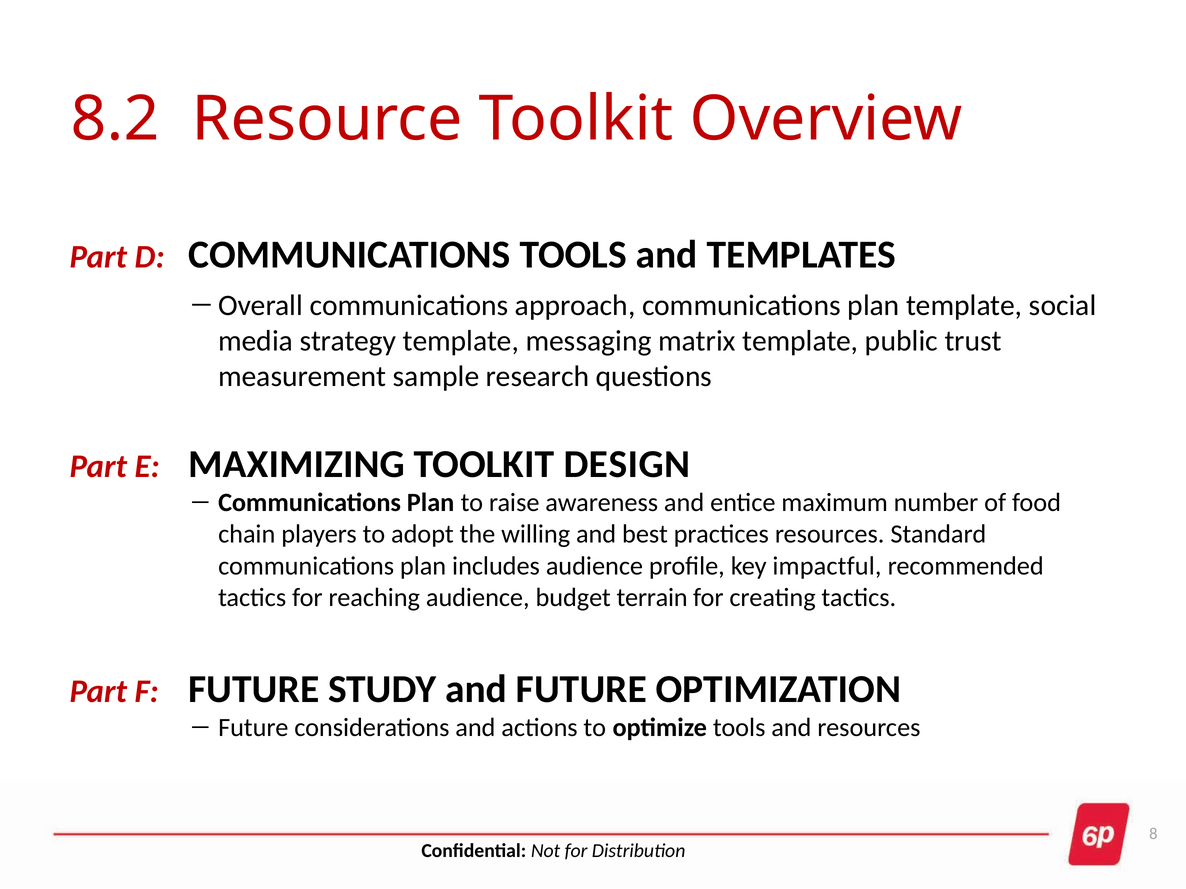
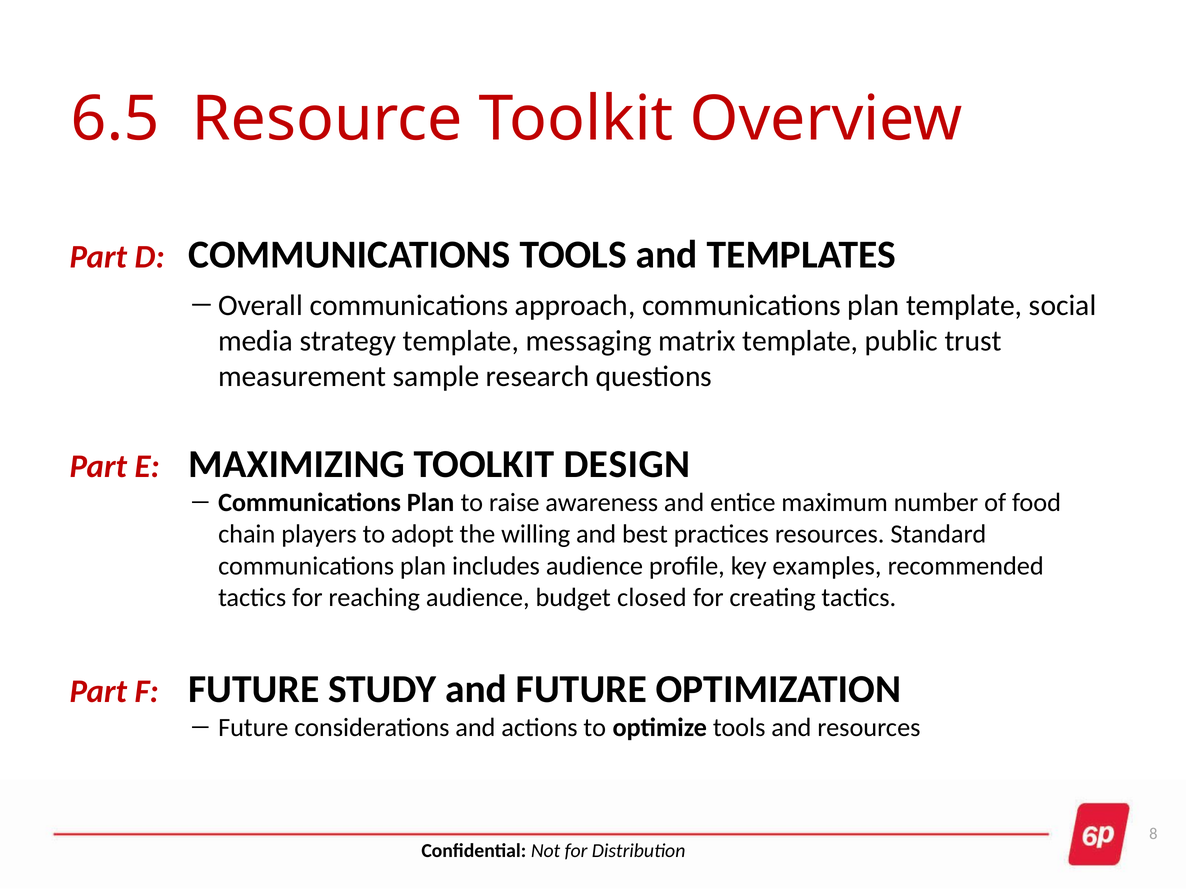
8.2: 8.2 -> 6.5 (115, 119)
impactful: impactful -> examples (827, 566)
terrain: terrain -> closed (652, 598)
